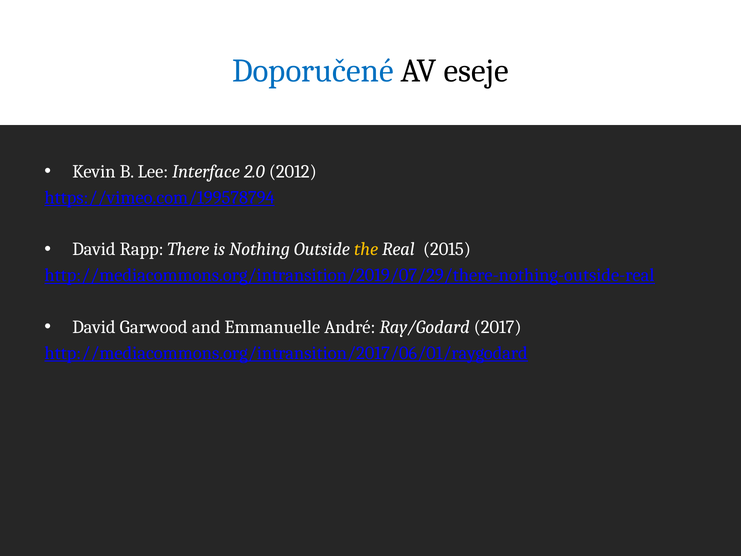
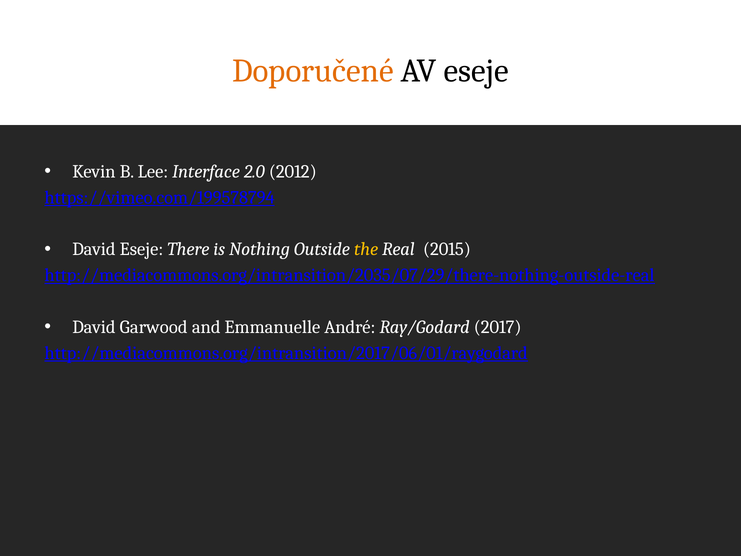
Doporučené colour: blue -> orange (313, 71)
David Rapp: Rapp -> Eseje (142, 249)
http://mediacommons.org/intransition/2019/07/29/there-nothing-outside-real: http://mediacommons.org/intransition/2019/07/29/there-nothing-outside-real -> http://mediacommons.org/intransition/2035/07/29/there-nothing-outside-real (349, 275)
